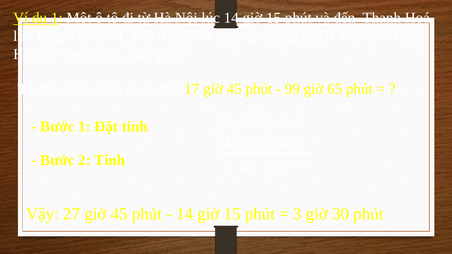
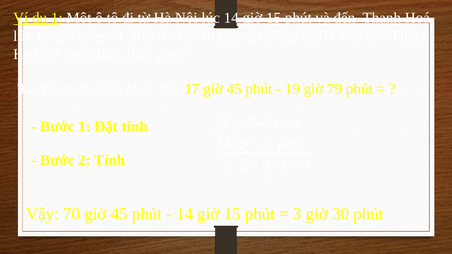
99: 99 -> 19 (292, 89)
65: 65 -> 79 (335, 89)
27: 27 -> 70 (72, 214)
